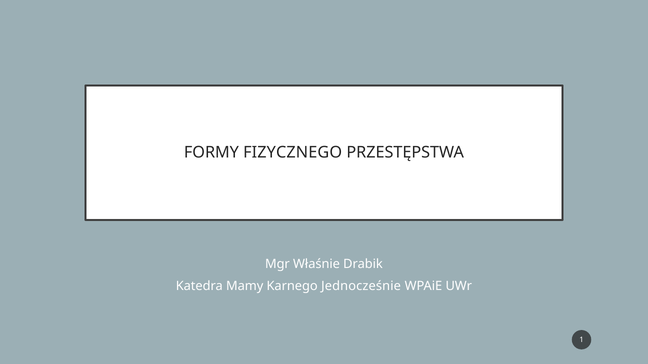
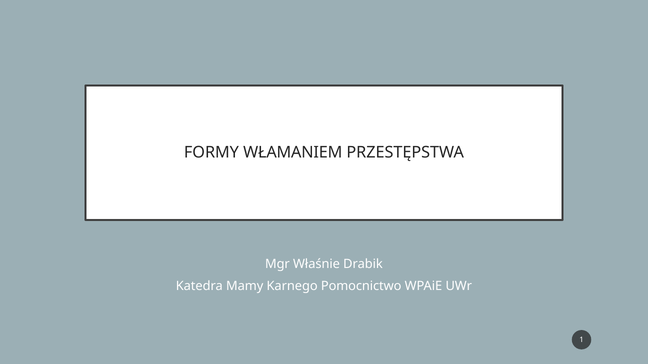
FIZYCZNEGO: FIZYCZNEGO -> WŁAMANIEM (293, 153)
Jednocześnie: Jednocześnie -> Pomocnictwo (361, 287)
